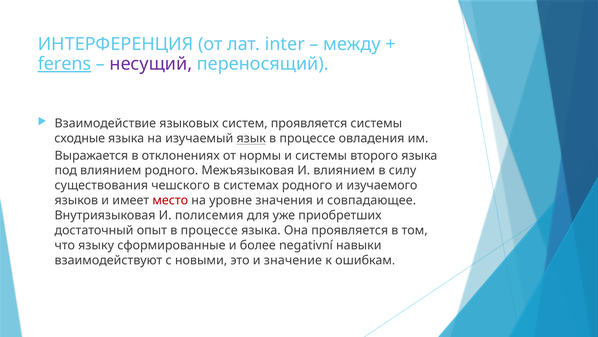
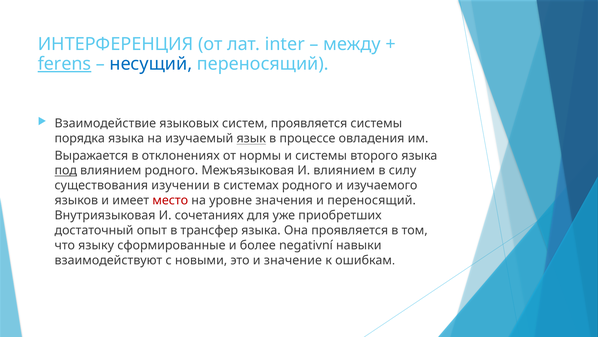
несущий colour: purple -> blue (151, 64)
сходные: сходные -> порядка (80, 138)
под underline: none -> present (66, 170)
чешского: чешского -> изучении (181, 185)
и совпадающее: совпадающее -> переносящий (372, 200)
полисемия: полисемия -> сочетаниях (209, 215)
опыт в процессе: процессе -> трансфер (209, 230)
